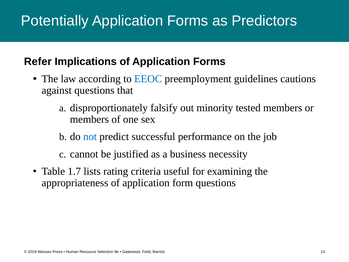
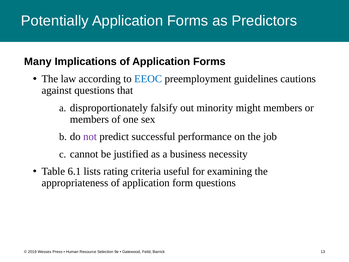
Refer: Refer -> Many (38, 62)
tested: tested -> might (248, 108)
not colour: blue -> purple (90, 137)
1.7: 1.7 -> 6.1 (74, 171)
